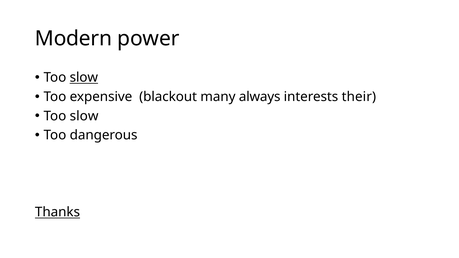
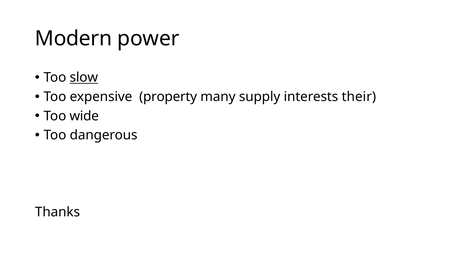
blackout: blackout -> property (168, 97)
always: always -> supply (260, 97)
slow: slow -> wide (84, 116)
Thanks underline: present -> none (57, 212)
